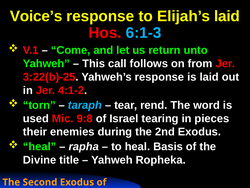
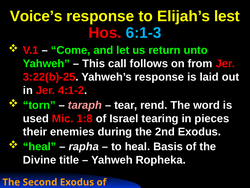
Elijah’s laid: laid -> lest (227, 16)
taraph colour: light blue -> pink (85, 105)
9:8: 9:8 -> 1:8 (85, 118)
